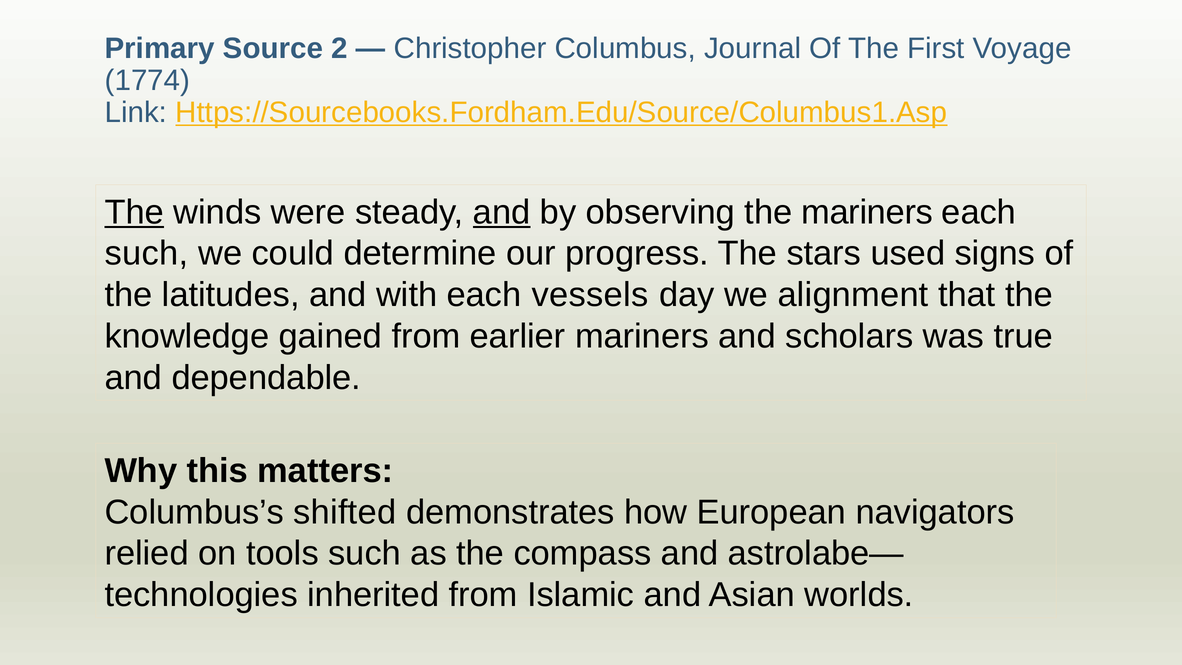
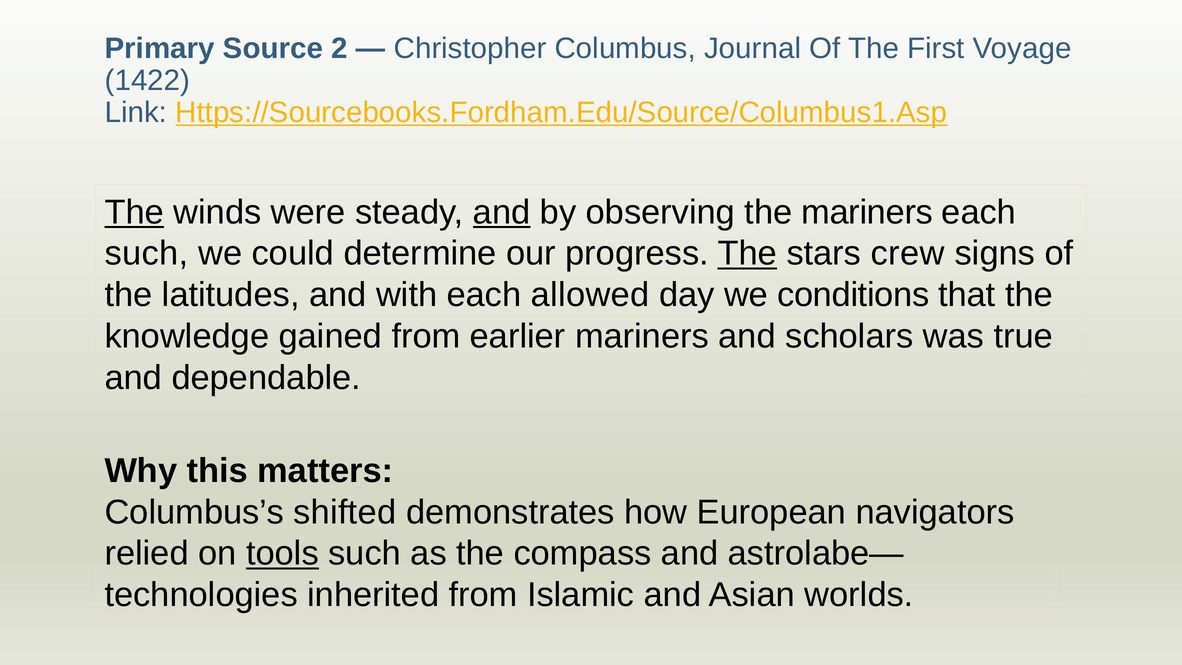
1774: 1774 -> 1422 (147, 81)
The underline: none -> present (747, 254)
used: used -> crew (908, 254)
vessels: vessels -> allowed (590, 295)
alignment: alignment -> conditions (853, 295)
tools underline: none -> present (282, 554)
